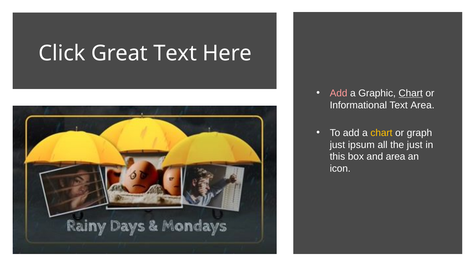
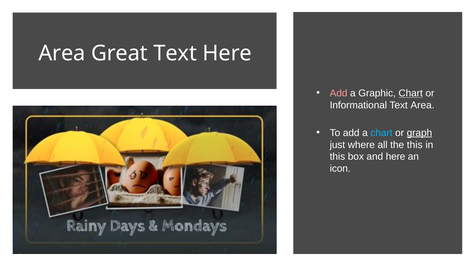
Click: Click -> Area (62, 53)
chart colour: yellow -> light blue (381, 133)
graph underline: none -> present (419, 133)
ipsum: ipsum -> where (361, 145)
the just: just -> this (415, 145)
and area: area -> here (396, 157)
